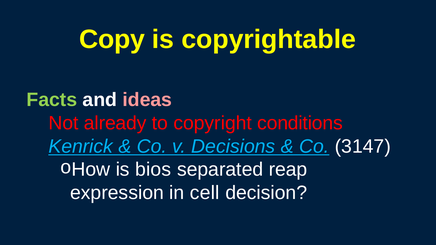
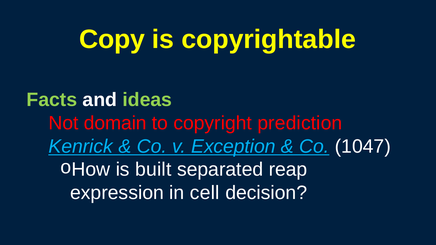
ideas colour: pink -> light green (147, 100)
already: already -> domain (115, 123)
conditions: conditions -> prediction (300, 123)
Decisions: Decisions -> Exception (233, 146)
3147: 3147 -> 1047 (363, 146)
bios: bios -> built (153, 170)
